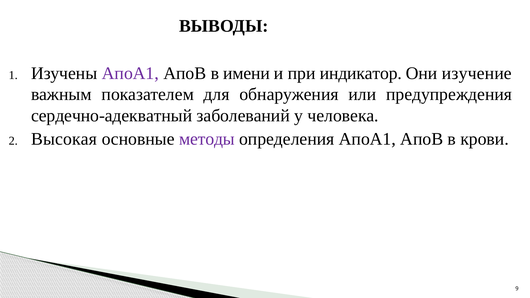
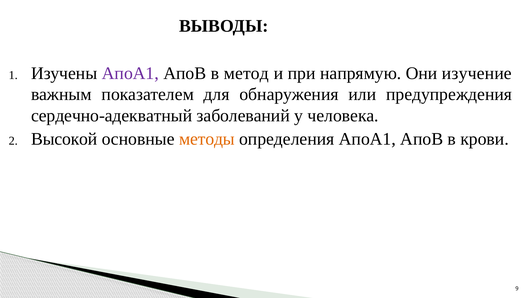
имени: имени -> метод (246, 73)
индикатор: индикатор -> напрямую (361, 73)
Высокая: Высокая -> Высокой (64, 139)
методы colour: purple -> orange (207, 139)
